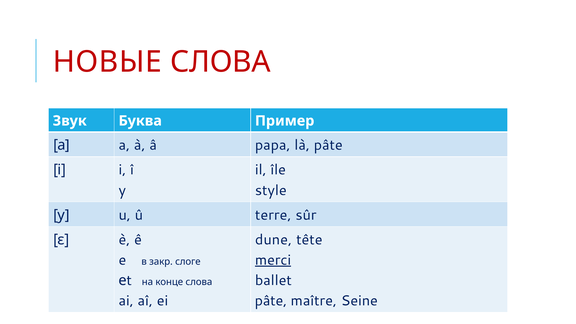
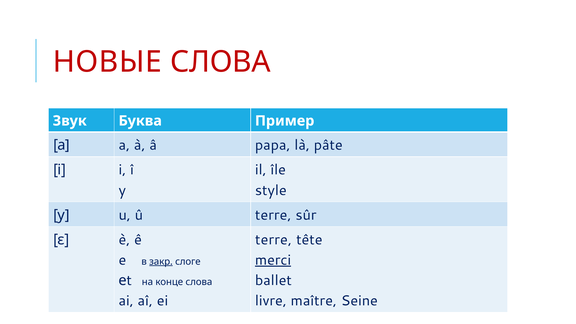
dune: dune -> terre (274, 240)
закр underline: none -> present (161, 262)
pâte: pâte -> livre (271, 301)
